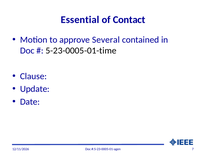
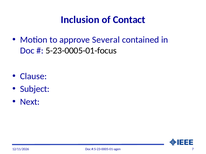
Essential: Essential -> Inclusion (80, 20)
5-23-0005-01-time: 5-23-0005-01-time -> 5-23-0005-01-focus (81, 51)
Update: Update -> Subject (35, 89)
Date: Date -> Next (30, 102)
